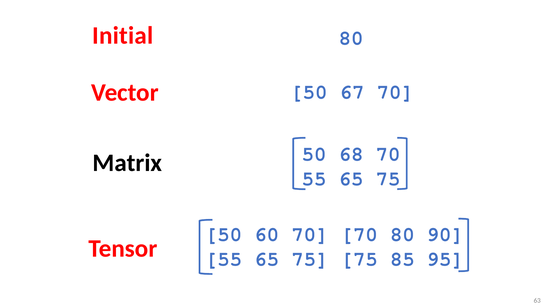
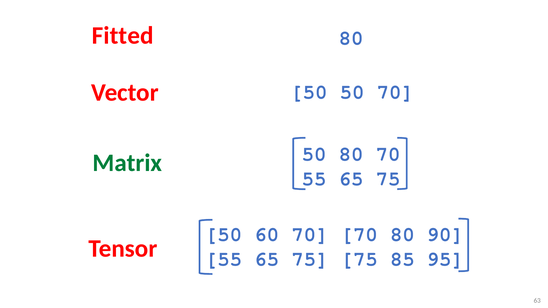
Initial: Initial -> Fitted (123, 35)
50 67: 67 -> 50 (352, 92)
50 68: 68 -> 80 (351, 154)
Matrix colour: black -> green (127, 163)
